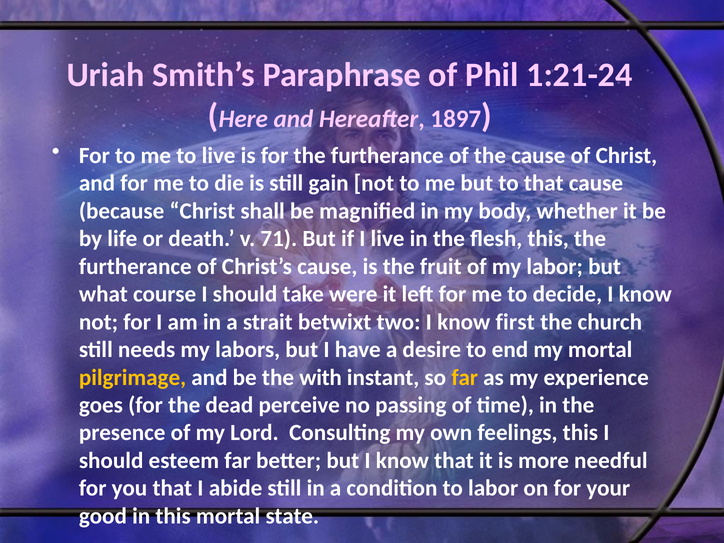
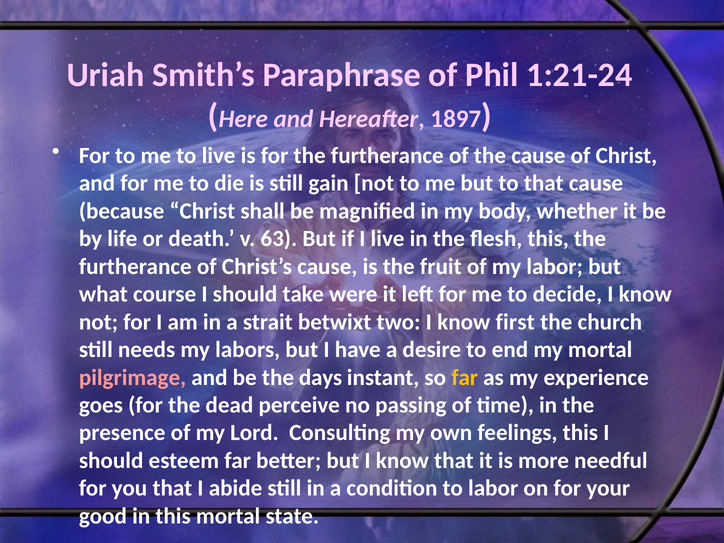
71: 71 -> 63 (279, 239)
pilgrimage colour: yellow -> pink (133, 377)
with: with -> days (321, 377)
